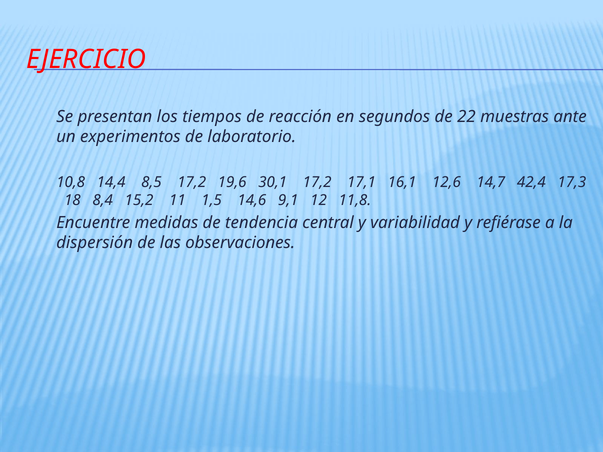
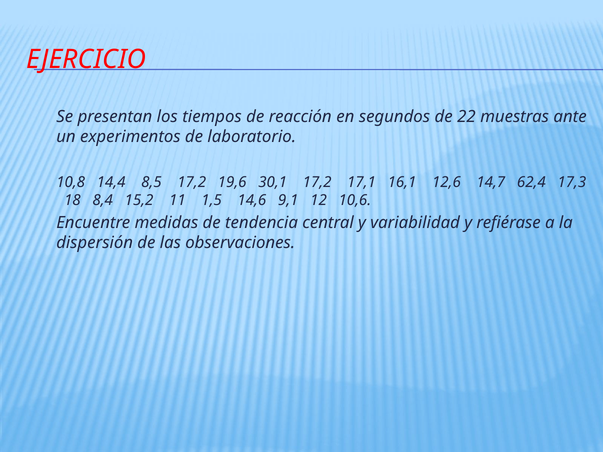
42,4: 42,4 -> 62,4 (531, 182)
11,8: 11,8 -> 10,6 (355, 200)
